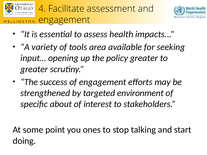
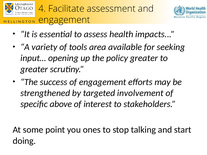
environment: environment -> involvement (140, 93)
about: about -> above (61, 104)
